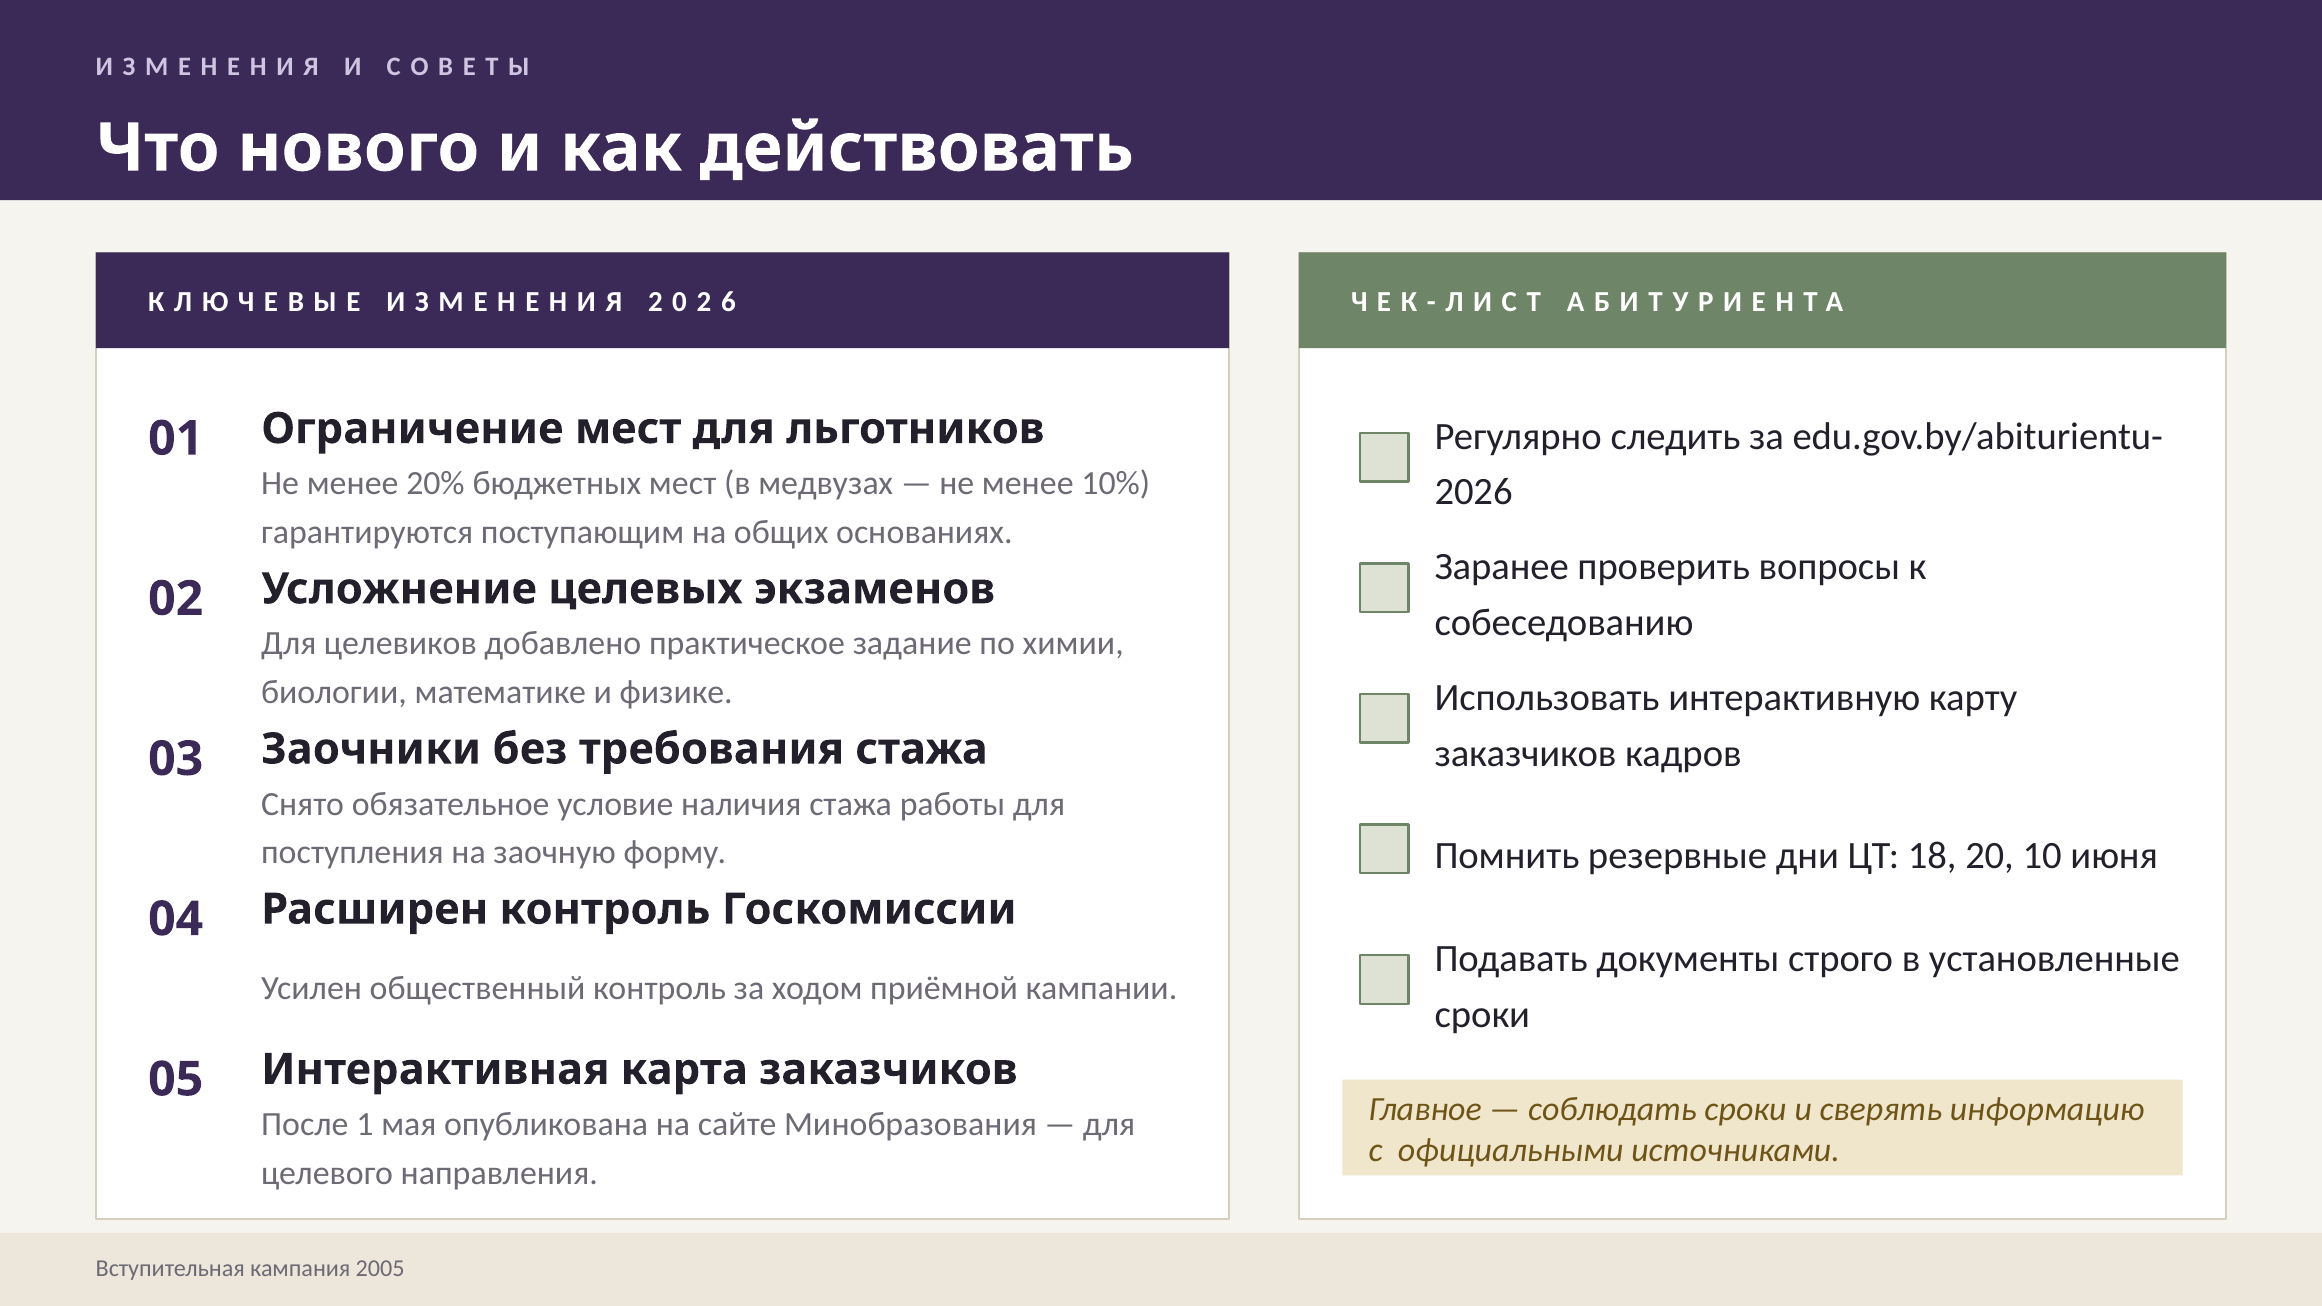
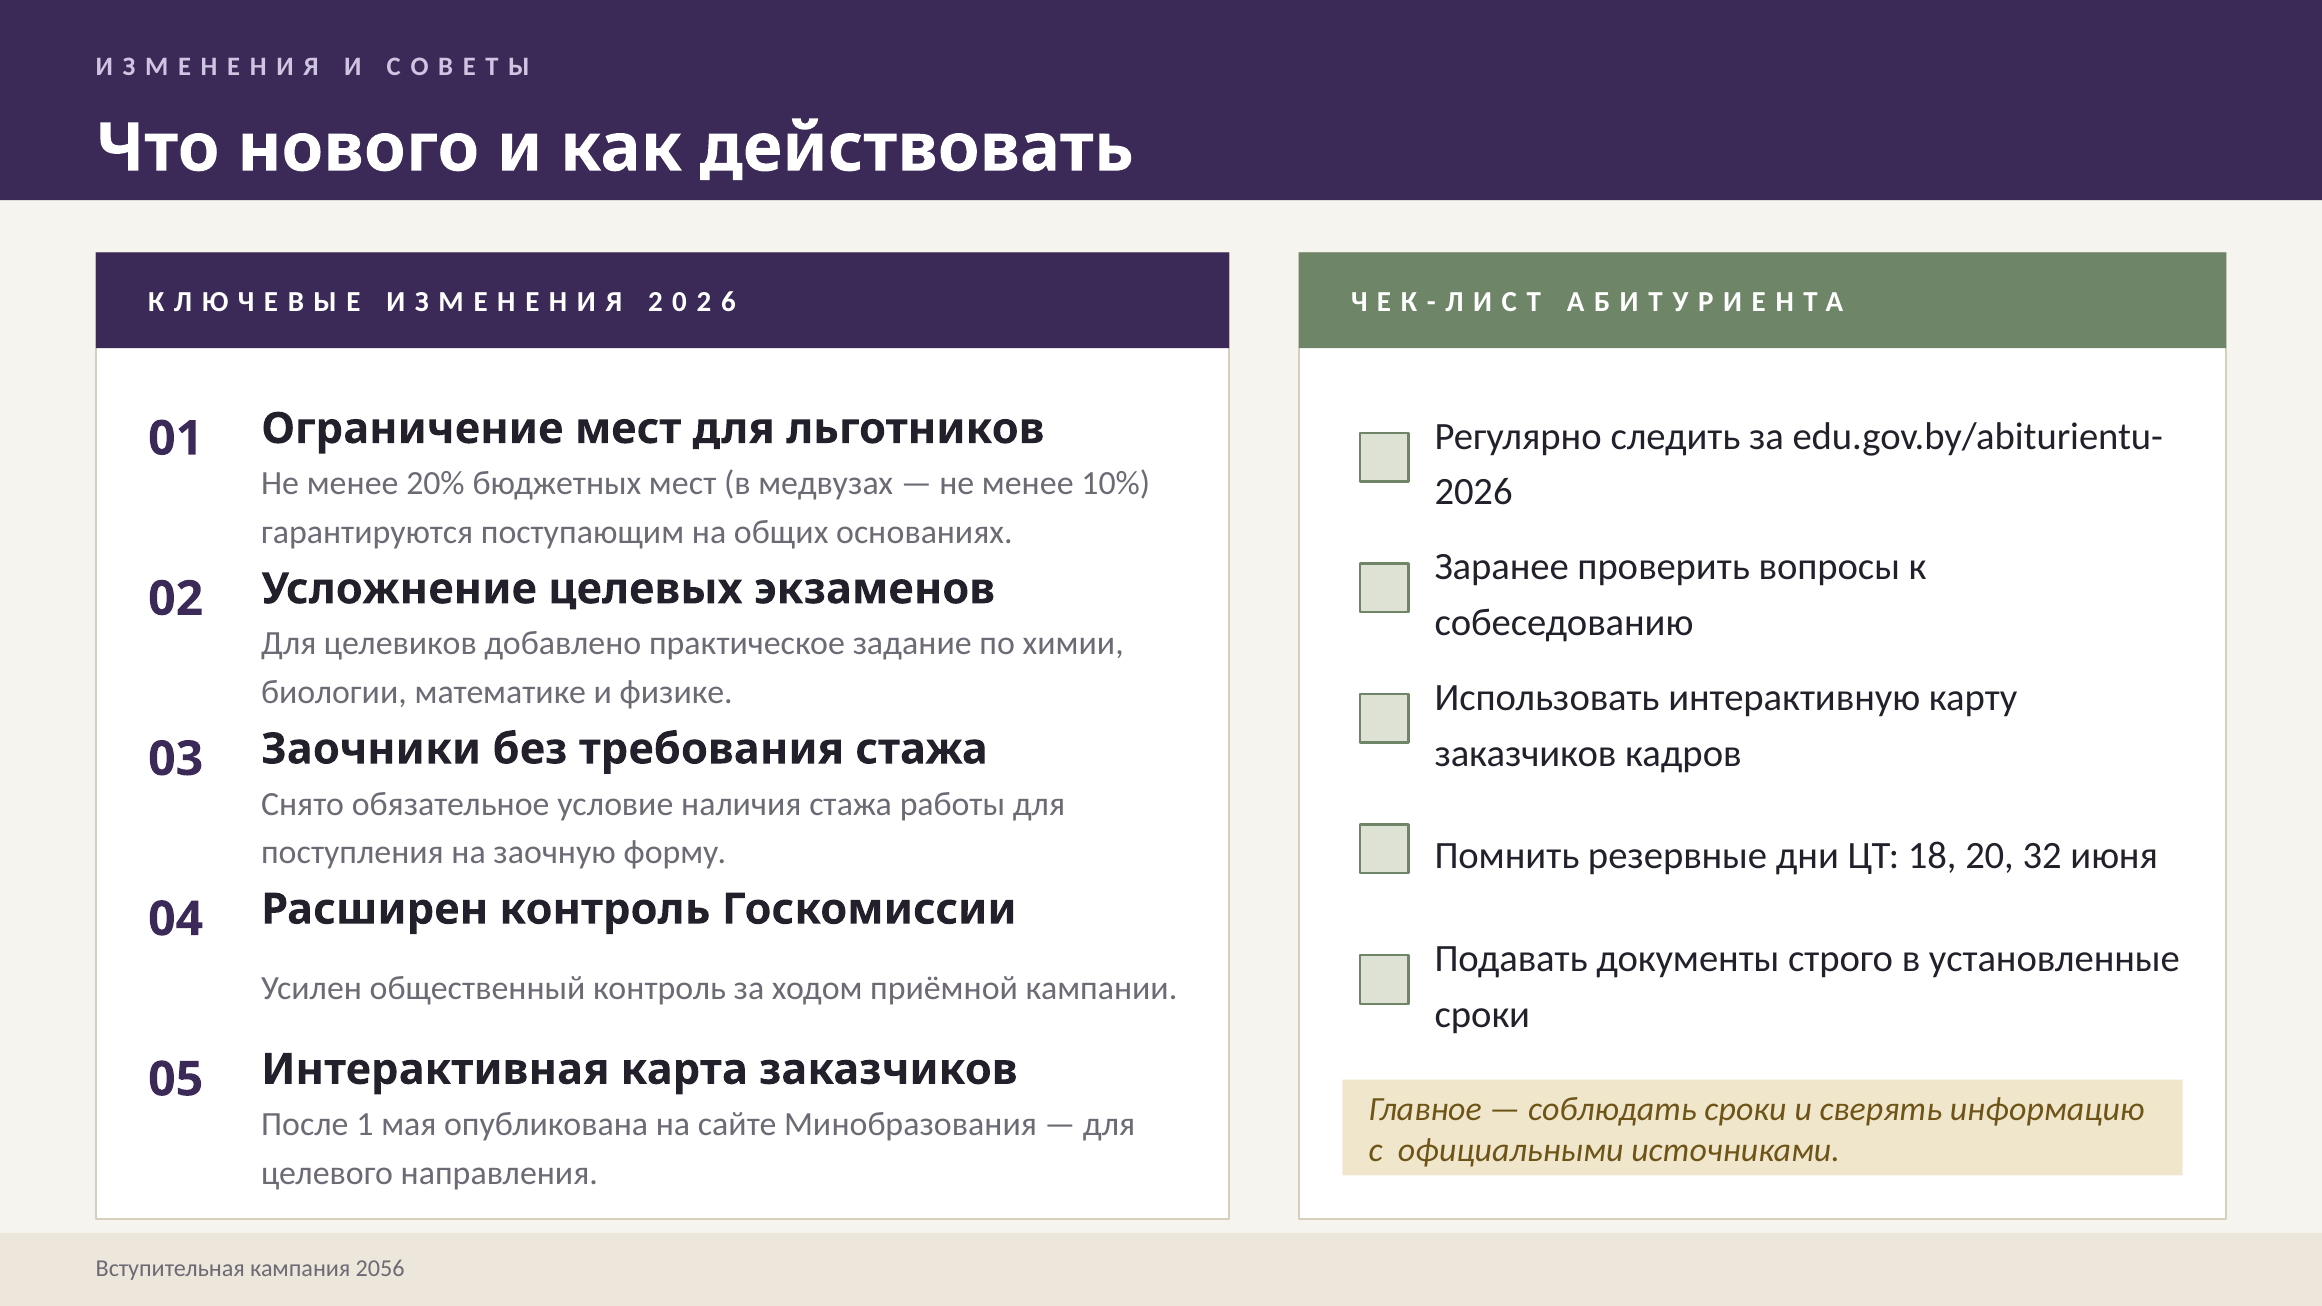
10: 10 -> 32 (2042, 856)
2005: 2005 -> 2056 (380, 1269)
